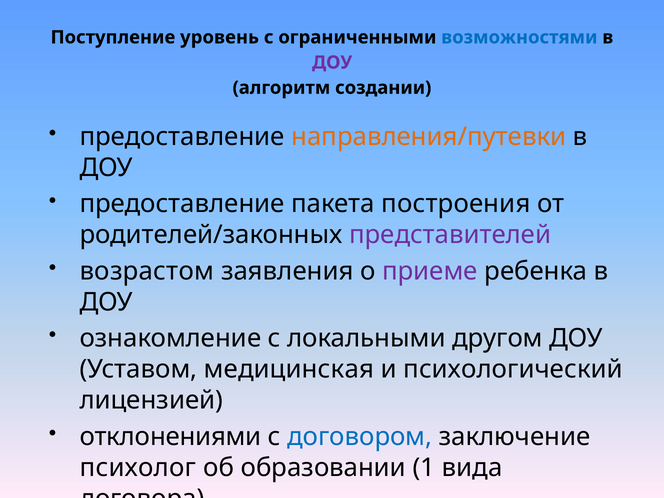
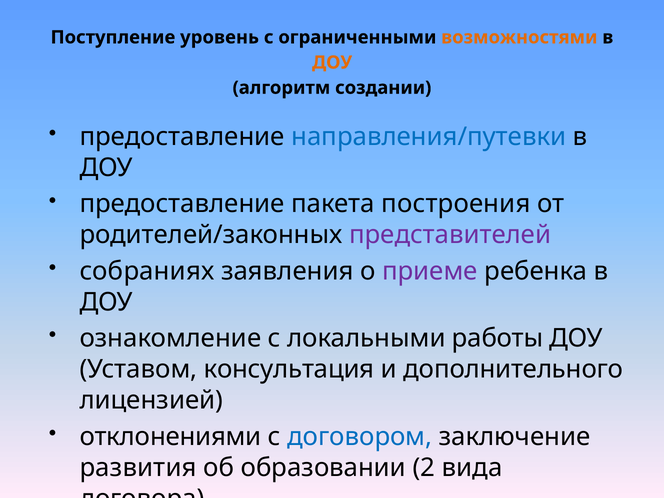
возможностями colour: blue -> orange (519, 37)
ДОУ colour: purple -> orange (332, 63)
направления/путевки colour: orange -> blue (429, 137)
возрастом: возрастом -> собраниях (147, 271)
другом: другом -> работы (498, 338)
медицинская: медицинская -> консультация (289, 369)
психологический: психологический -> дополнительного (513, 369)
психолог: психолог -> развития (138, 468)
1: 1 -> 2 (424, 468)
